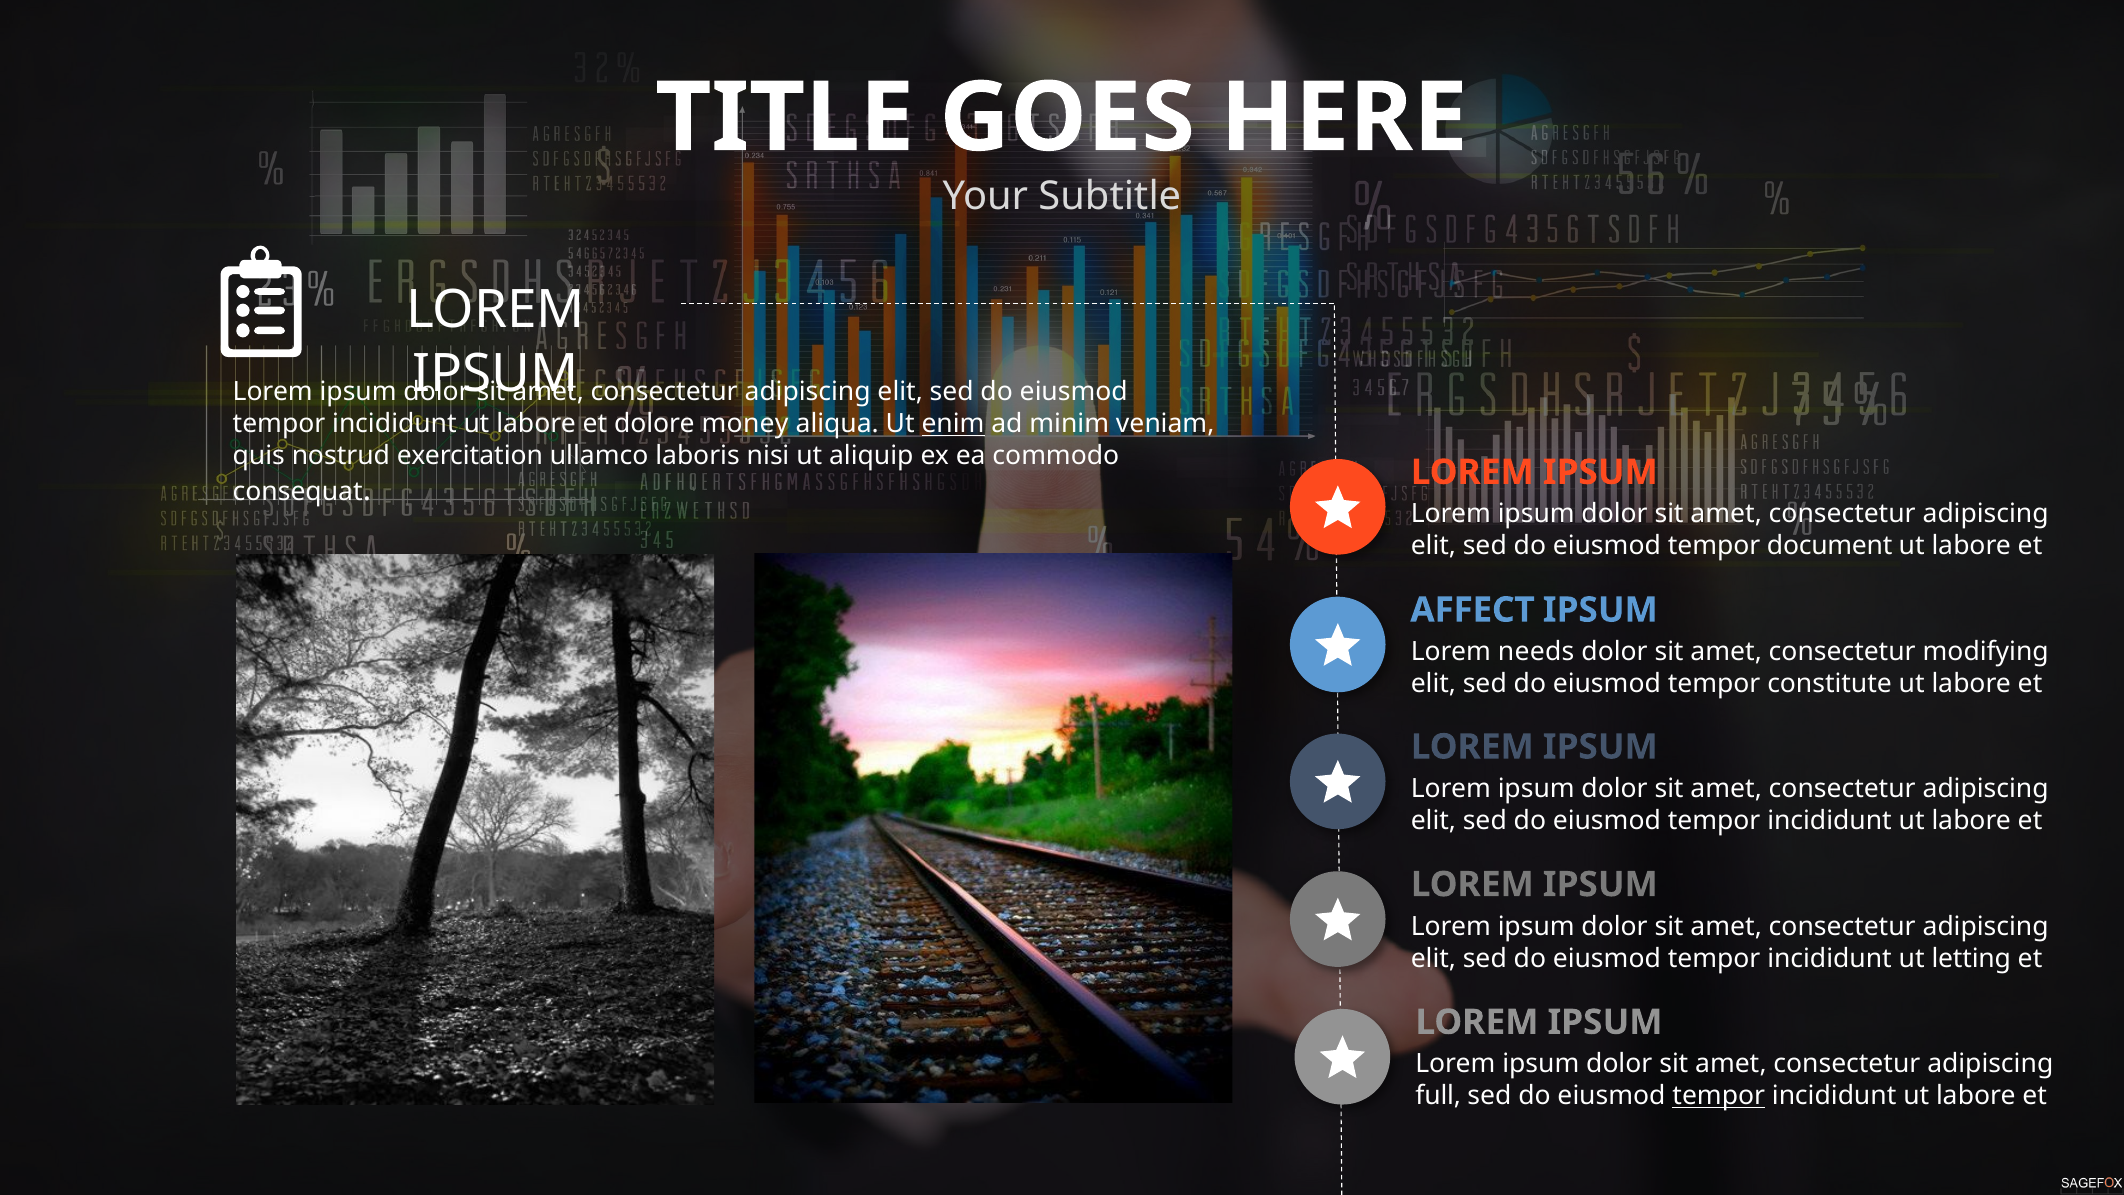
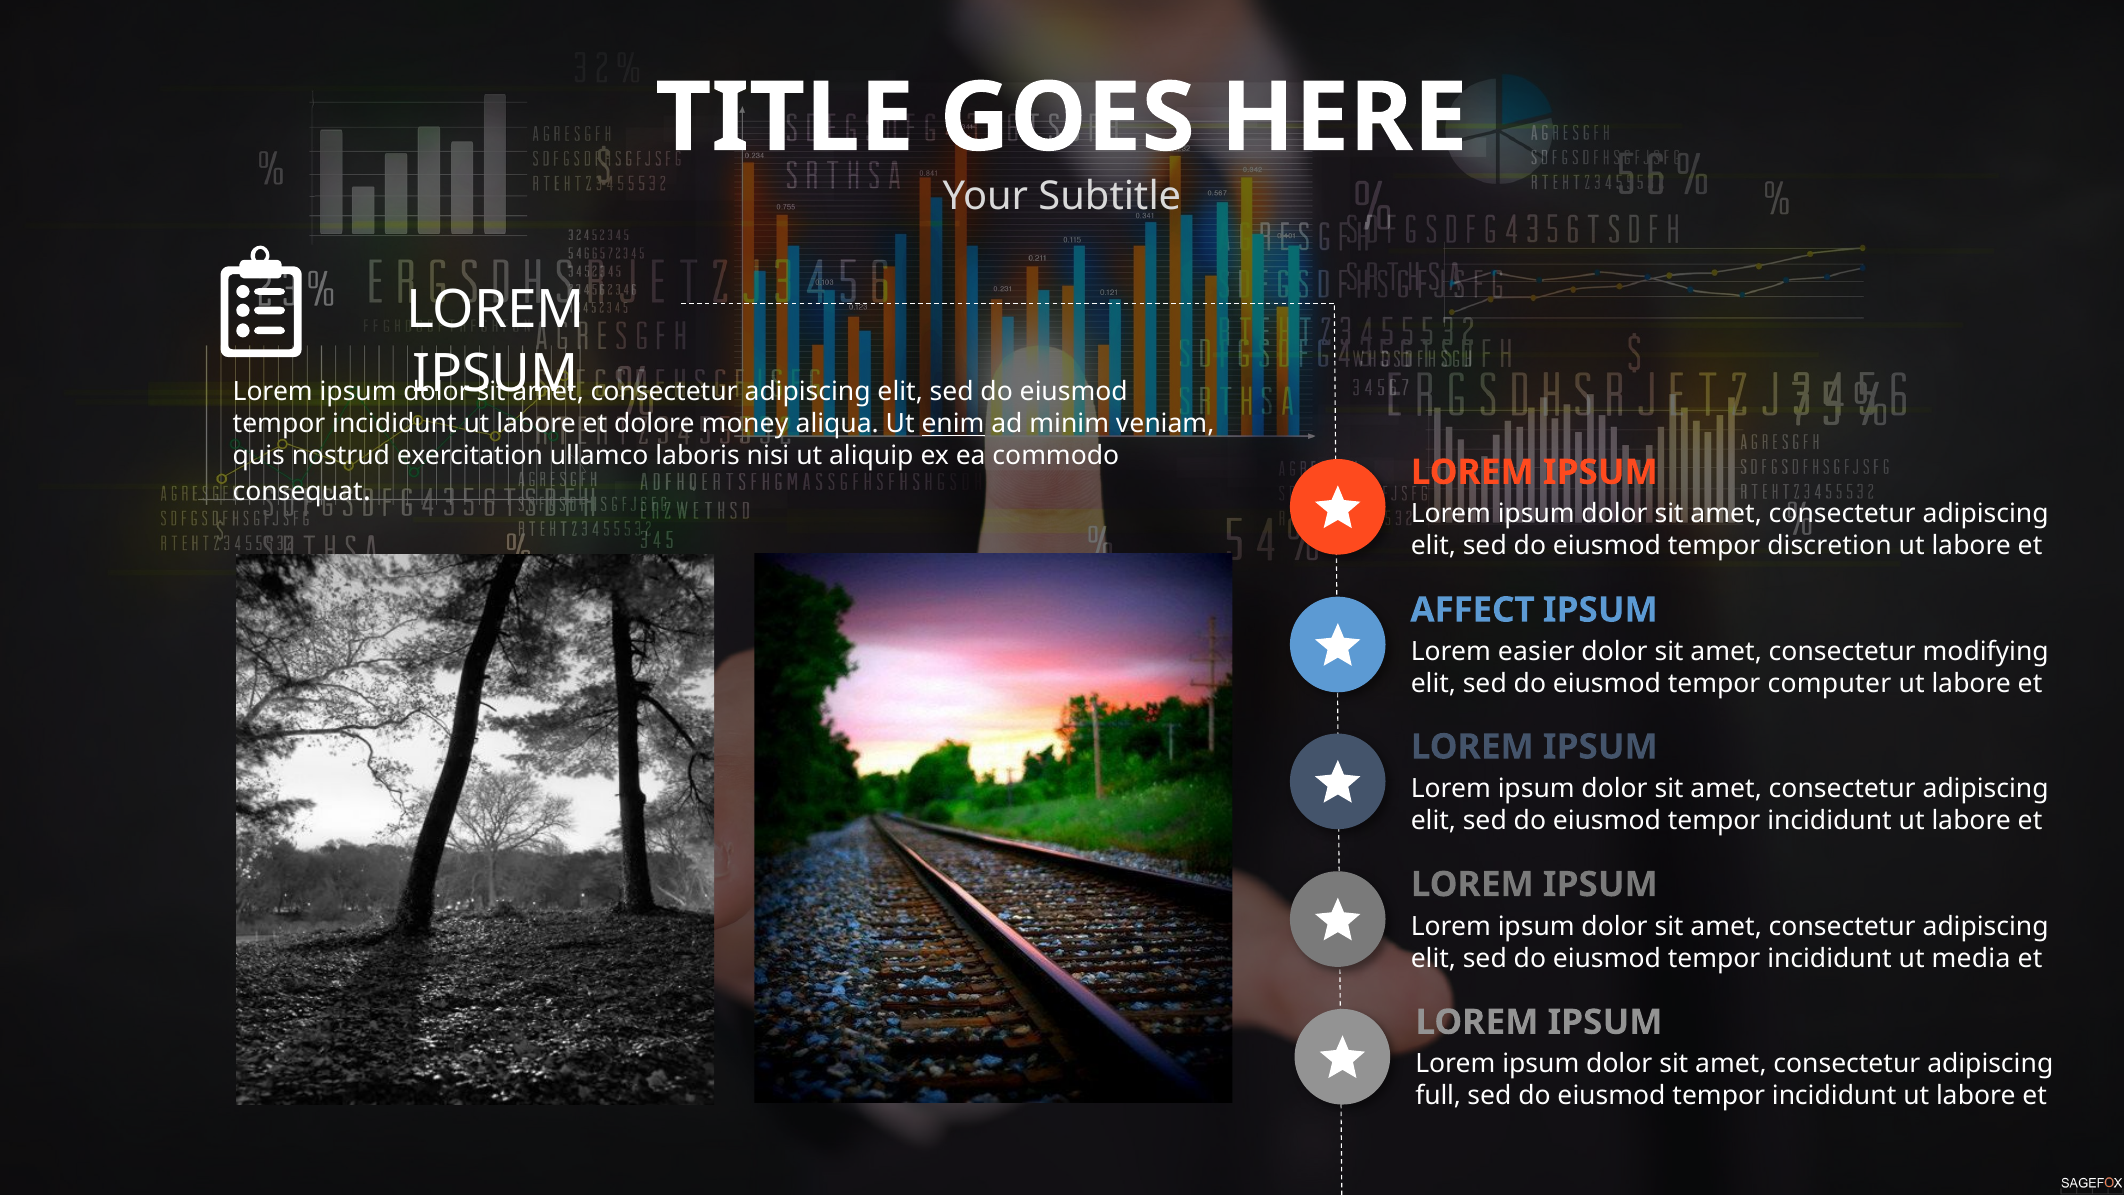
document: document -> discretion (1829, 546)
needs: needs -> easier (1536, 652)
constitute: constitute -> computer (1829, 684)
letting: letting -> media (1971, 958)
tempor underline: present -> none (1719, 1096)
